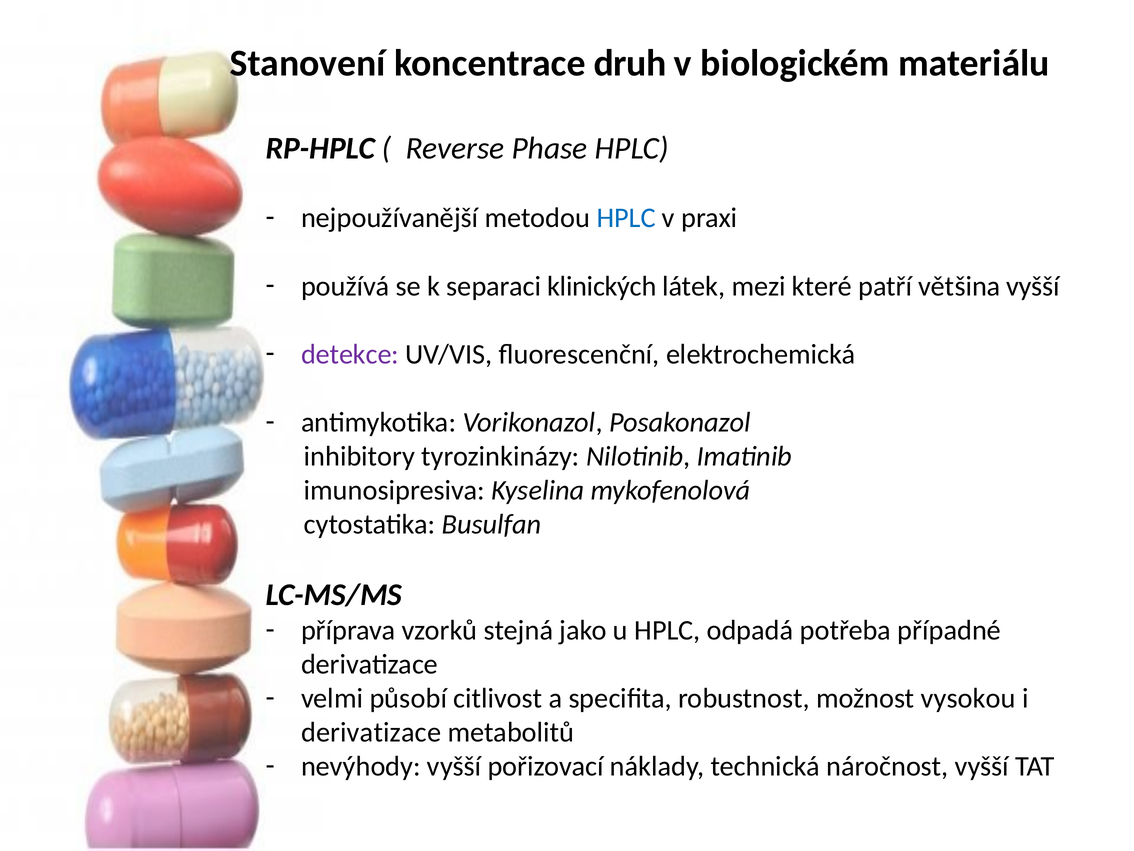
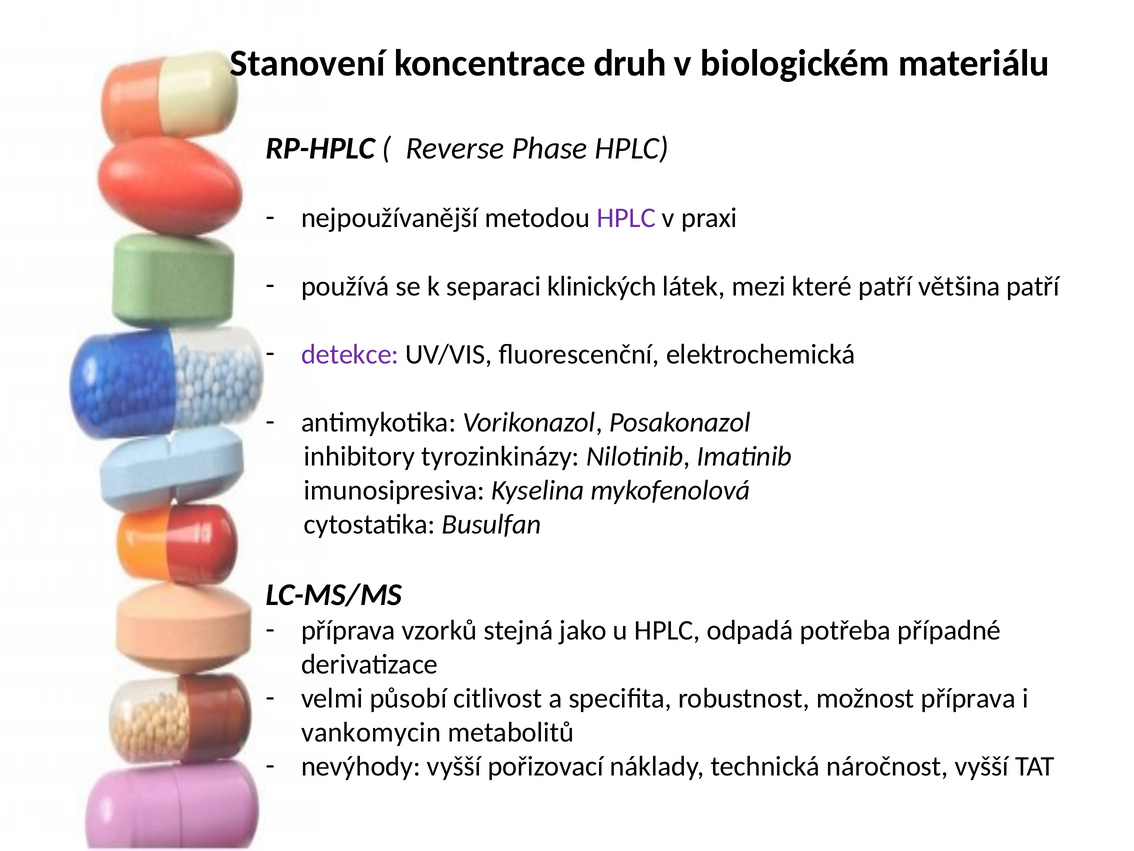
HPLC colour: blue -> purple (626, 218)
většina vyšší: vyšší -> patří (1033, 286)
možnost vysokou: vysokou -> příprava (968, 698)
derivatizace: derivatizace -> vankomycin (371, 732)
